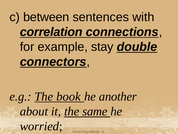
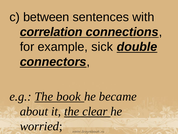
stay: stay -> sick (102, 47)
another: another -> became (118, 96)
same: same -> clear (95, 111)
